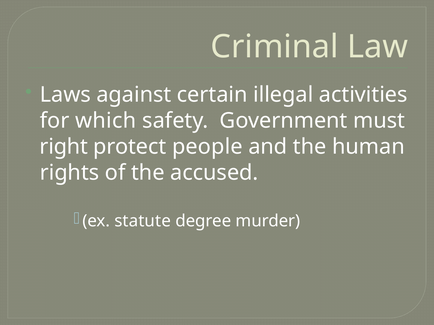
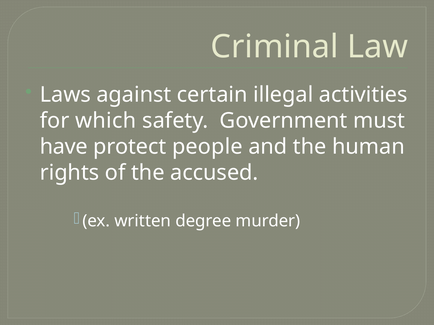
right: right -> have (64, 147)
statute: statute -> written (143, 221)
